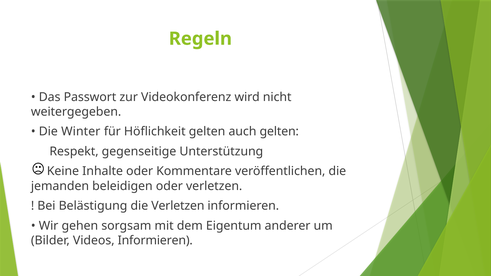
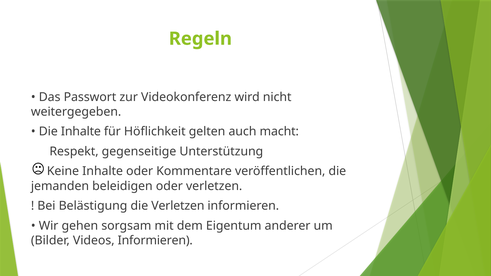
Die Winter: Winter -> Inhalte (81, 132)
auch gelten: gelten -> macht (279, 132)
